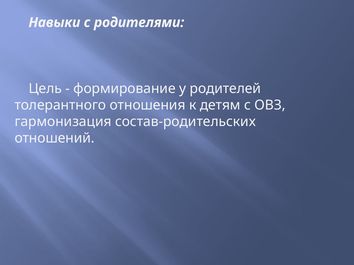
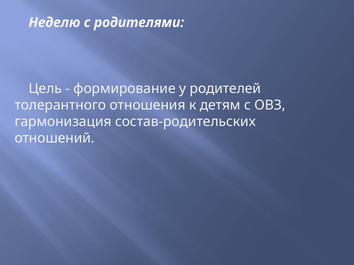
Навыки: Навыки -> Неделю (54, 23)
